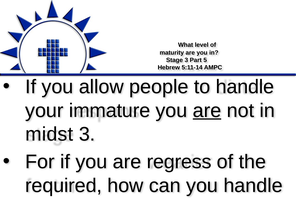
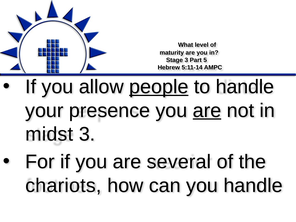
people underline: none -> present (159, 87)
immature: immature -> presence (110, 111)
regress: regress -> several (179, 162)
required: required -> chariots (63, 186)
